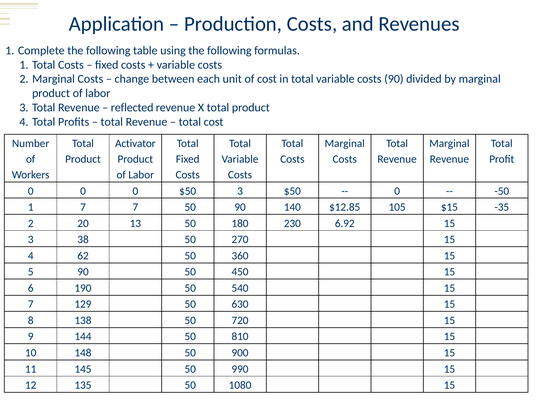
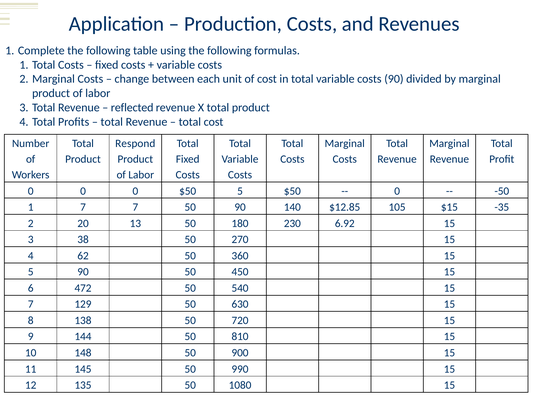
Activator: Activator -> Respond (135, 143)
$50 3: 3 -> 5 (240, 191)
190: 190 -> 472 (83, 288)
